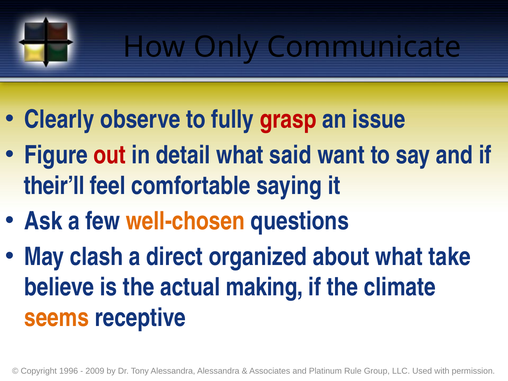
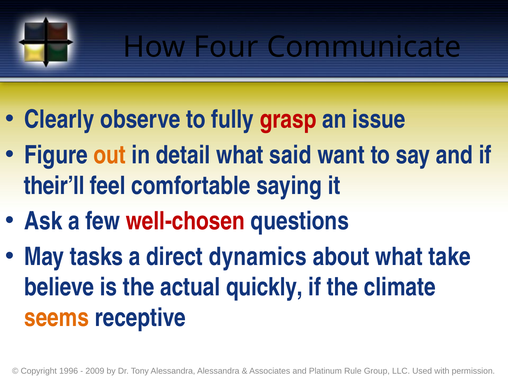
Only: Only -> Four (226, 47)
out colour: red -> orange (110, 155)
well-chosen colour: orange -> red (185, 221)
clash: clash -> tasks (97, 257)
organized: organized -> dynamics (258, 257)
making: making -> quickly (264, 287)
